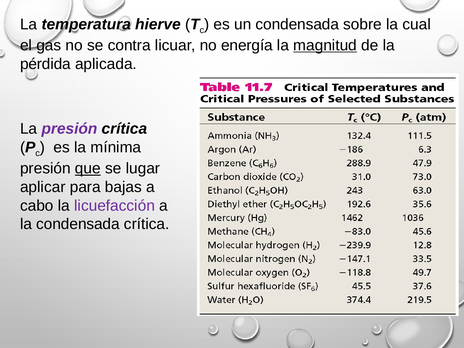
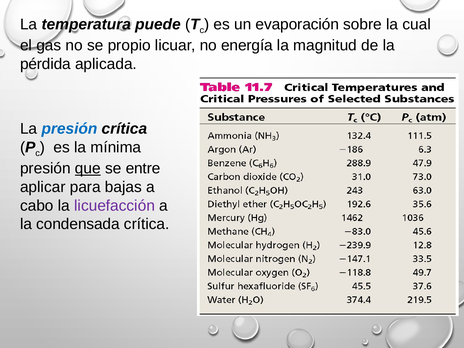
hierve: hierve -> puede (158, 24)
un condensada: condensada -> evaporación (297, 24)
contra: contra -> propio (129, 45)
magnitud underline: present -> none (325, 45)
presión colour: purple -> blue (69, 129)
lugar: lugar -> entre (143, 168)
